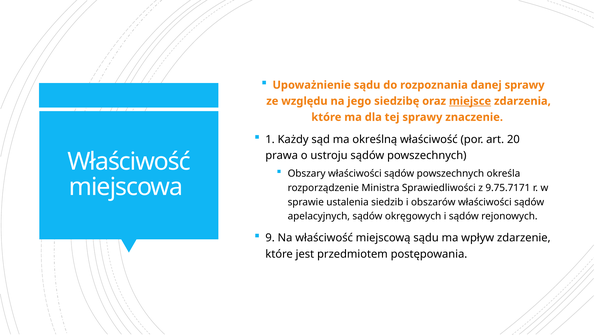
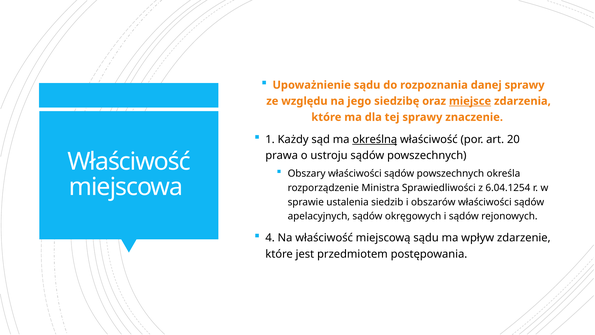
określną underline: none -> present (375, 139)
9.75.7171: 9.75.7171 -> 6.04.1254 (508, 188)
9: 9 -> 4 (270, 238)
